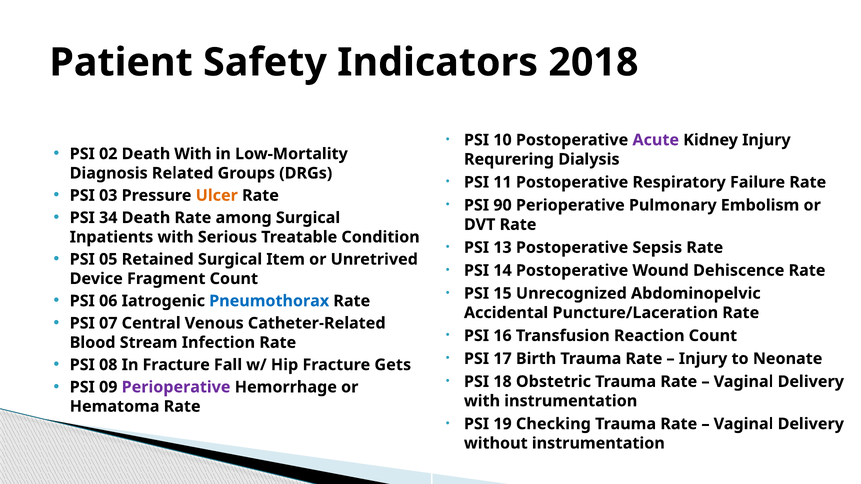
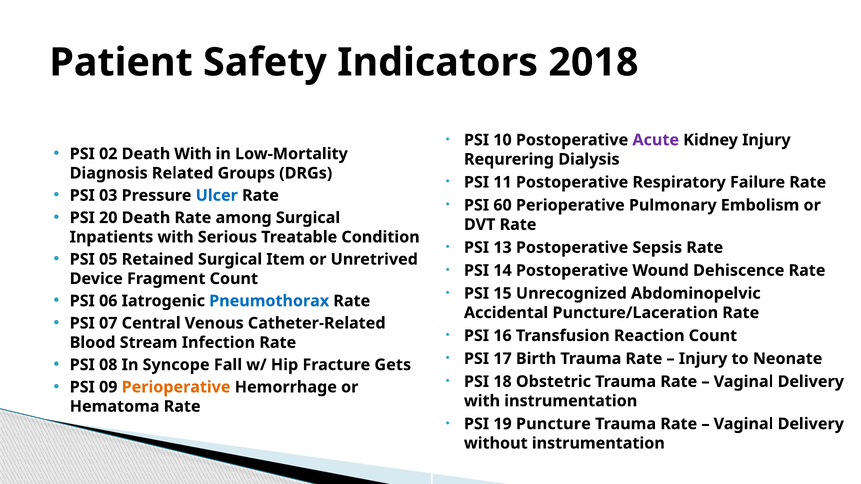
Ulcer colour: orange -> blue (217, 196)
90: 90 -> 60 (503, 205)
34: 34 -> 20 (108, 218)
In Fracture: Fracture -> Syncope (176, 365)
Perioperative colour: purple -> orange (176, 387)
Checking: Checking -> Puncture (553, 424)
